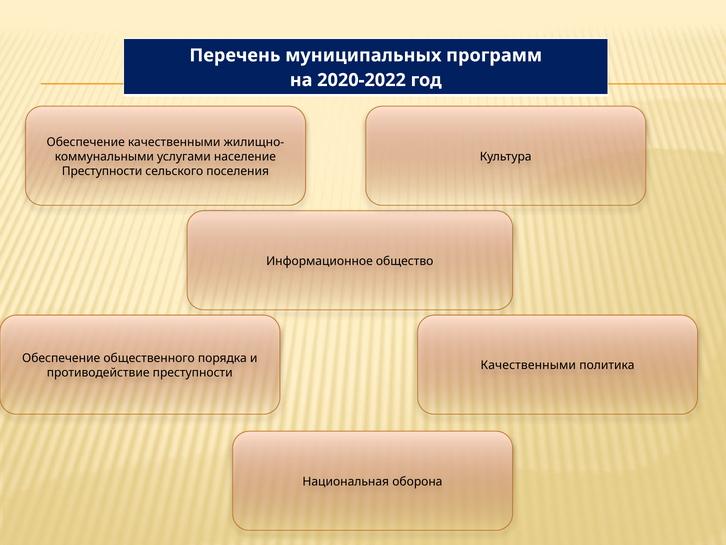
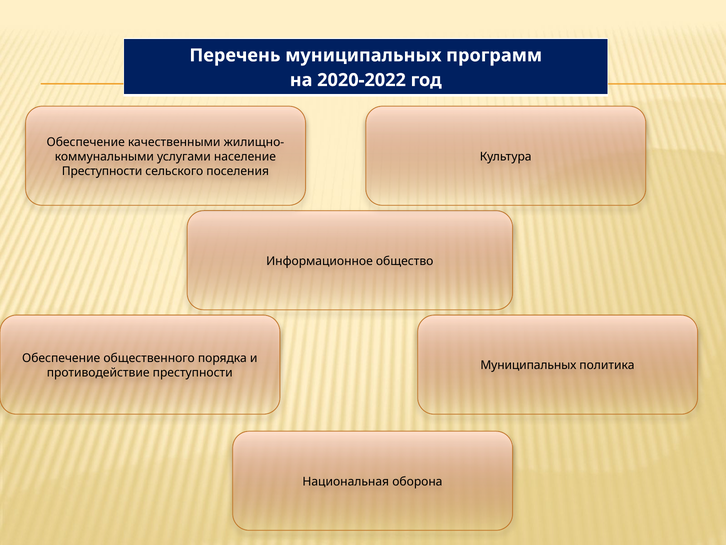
Качественными: Качественными -> Муниципальных (528, 365)
